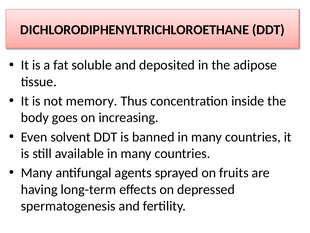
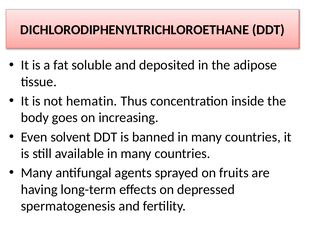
memory: memory -> hematin (92, 101)
